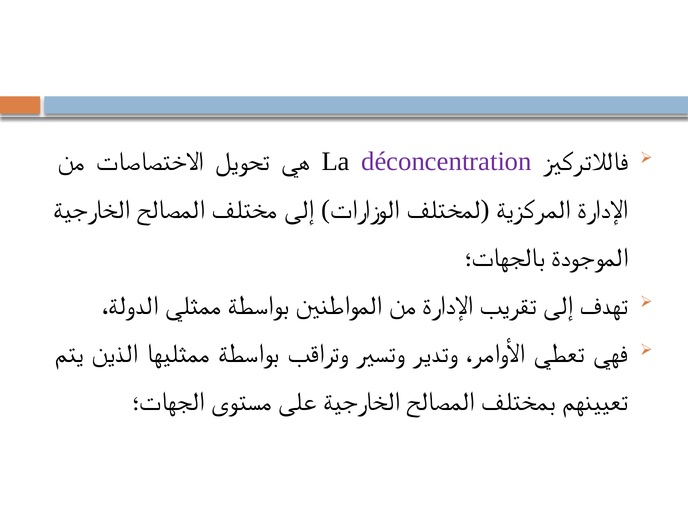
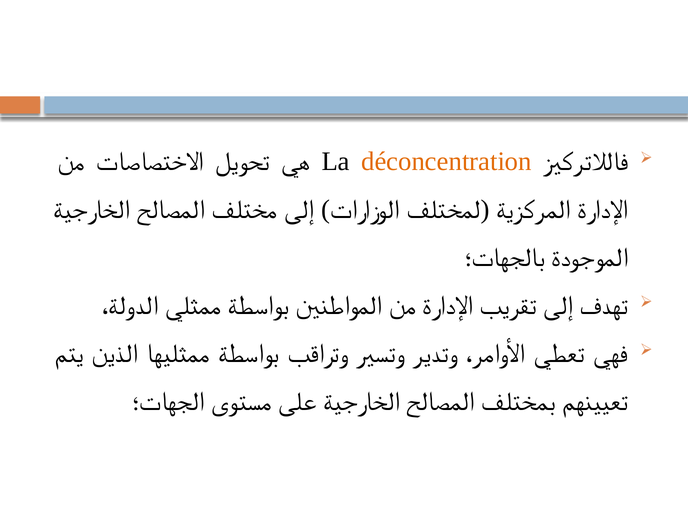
déconcentration colour: purple -> orange (446, 161)
